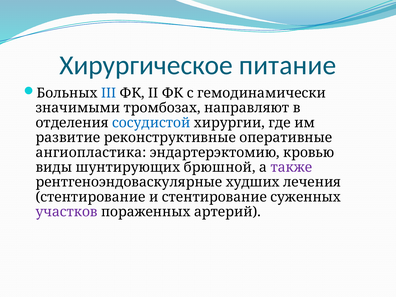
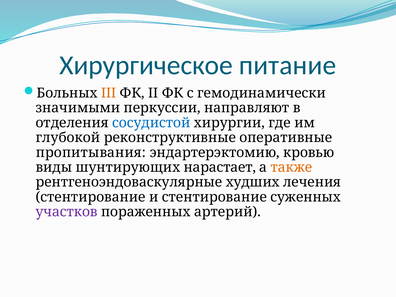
III colour: blue -> orange (109, 93)
тромбозах: тромбозах -> перкуссии (162, 108)
развитие: развитие -> глубокой (68, 138)
ангиопластика: ангиопластика -> пропитывания (91, 152)
брюшной: брюшной -> нарастает (220, 167)
также colour: purple -> orange (291, 167)
